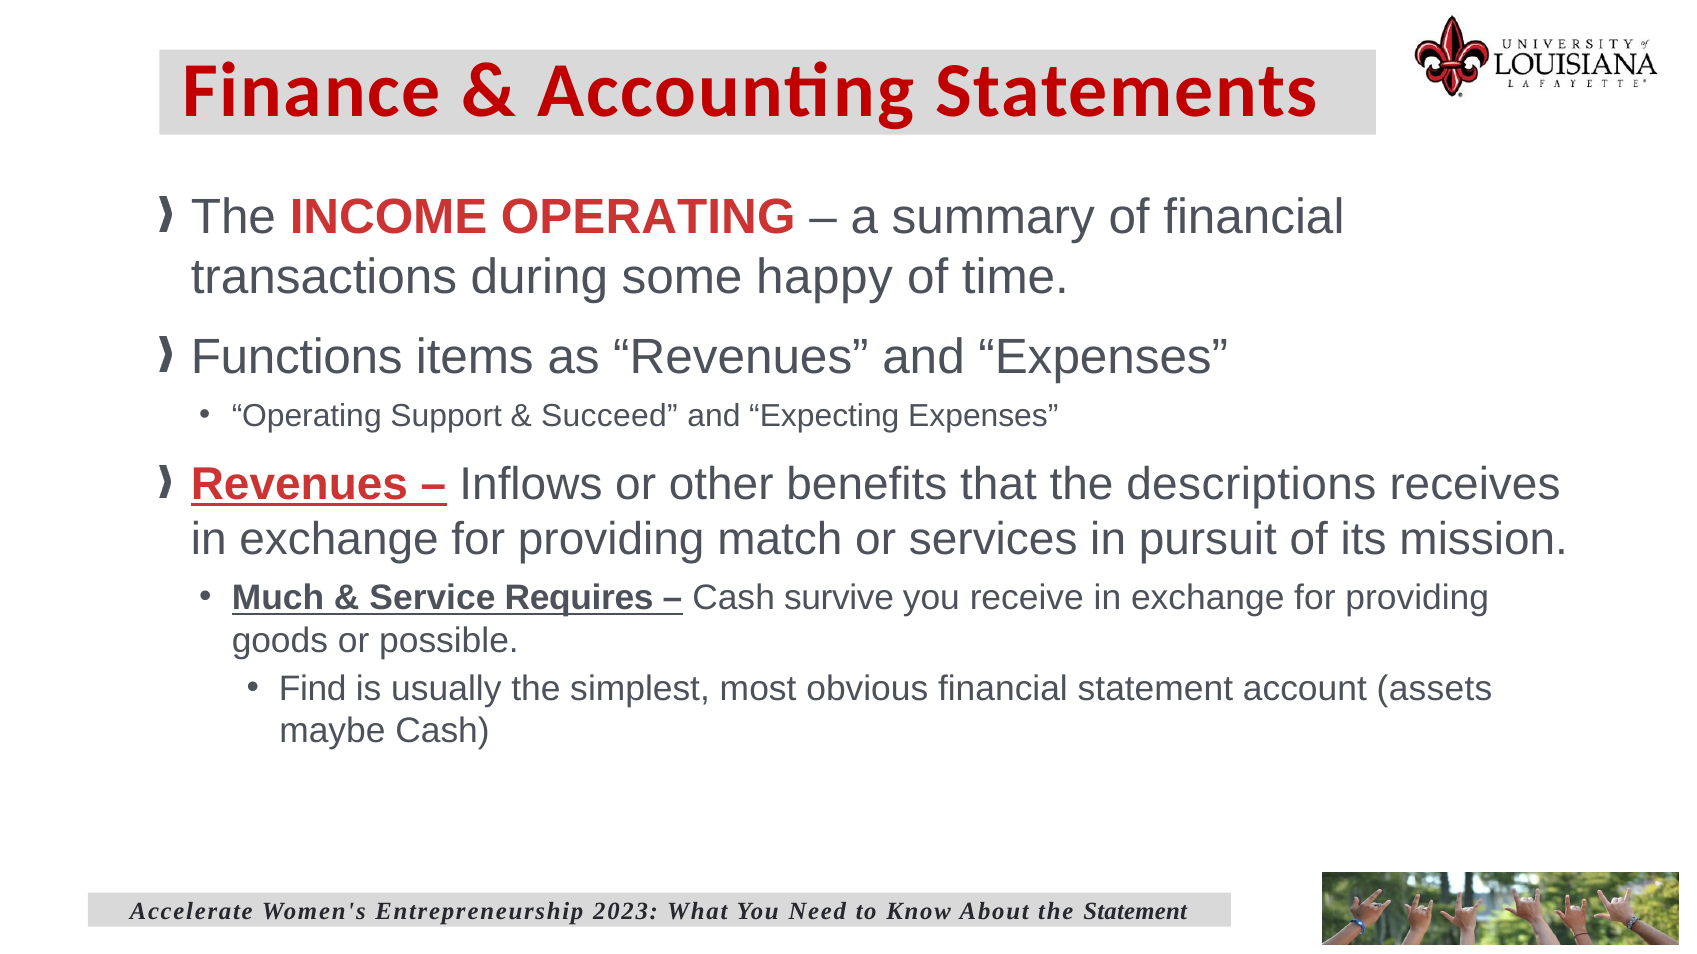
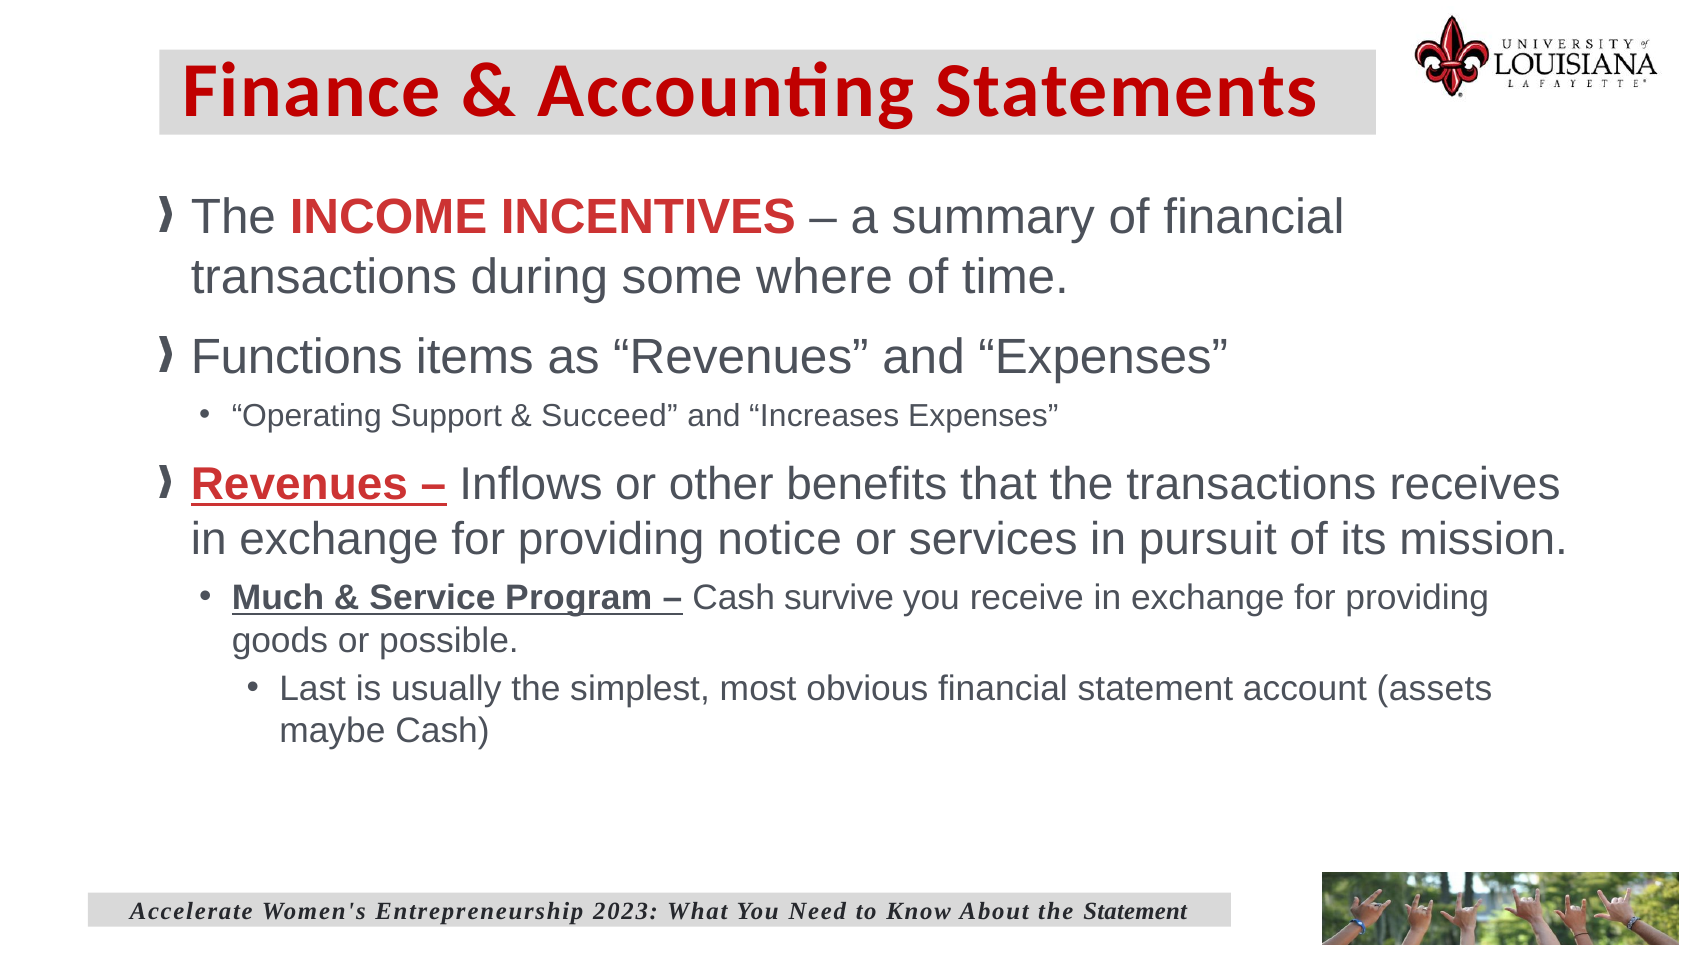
INCOME OPERATING: OPERATING -> INCENTIVES (648, 218)
happy: happy -> where (825, 277)
Expecting: Expecting -> Increases (824, 416)
the descriptions: descriptions -> transactions (1251, 485)
match: match -> notice (780, 540)
Requires: Requires -> Program (579, 599)
Find: Find -> Last (313, 689)
